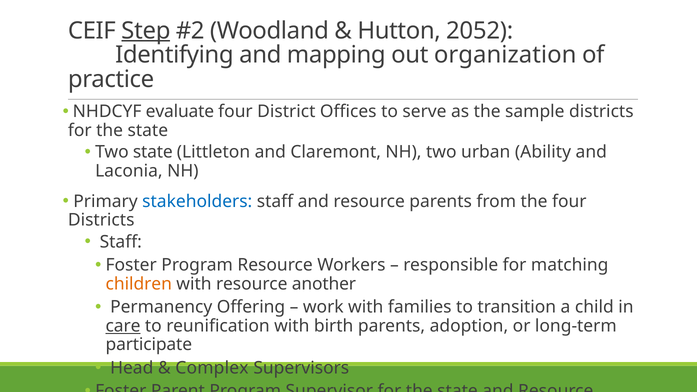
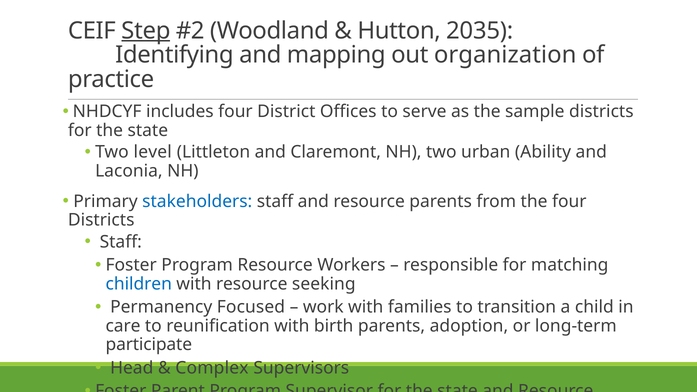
2052: 2052 -> 2035 (480, 31)
evaluate: evaluate -> includes (180, 112)
Two state: state -> level (153, 152)
children colour: orange -> blue (139, 284)
another: another -> seeking (324, 284)
Offering: Offering -> Focused (251, 307)
care underline: present -> none (123, 326)
